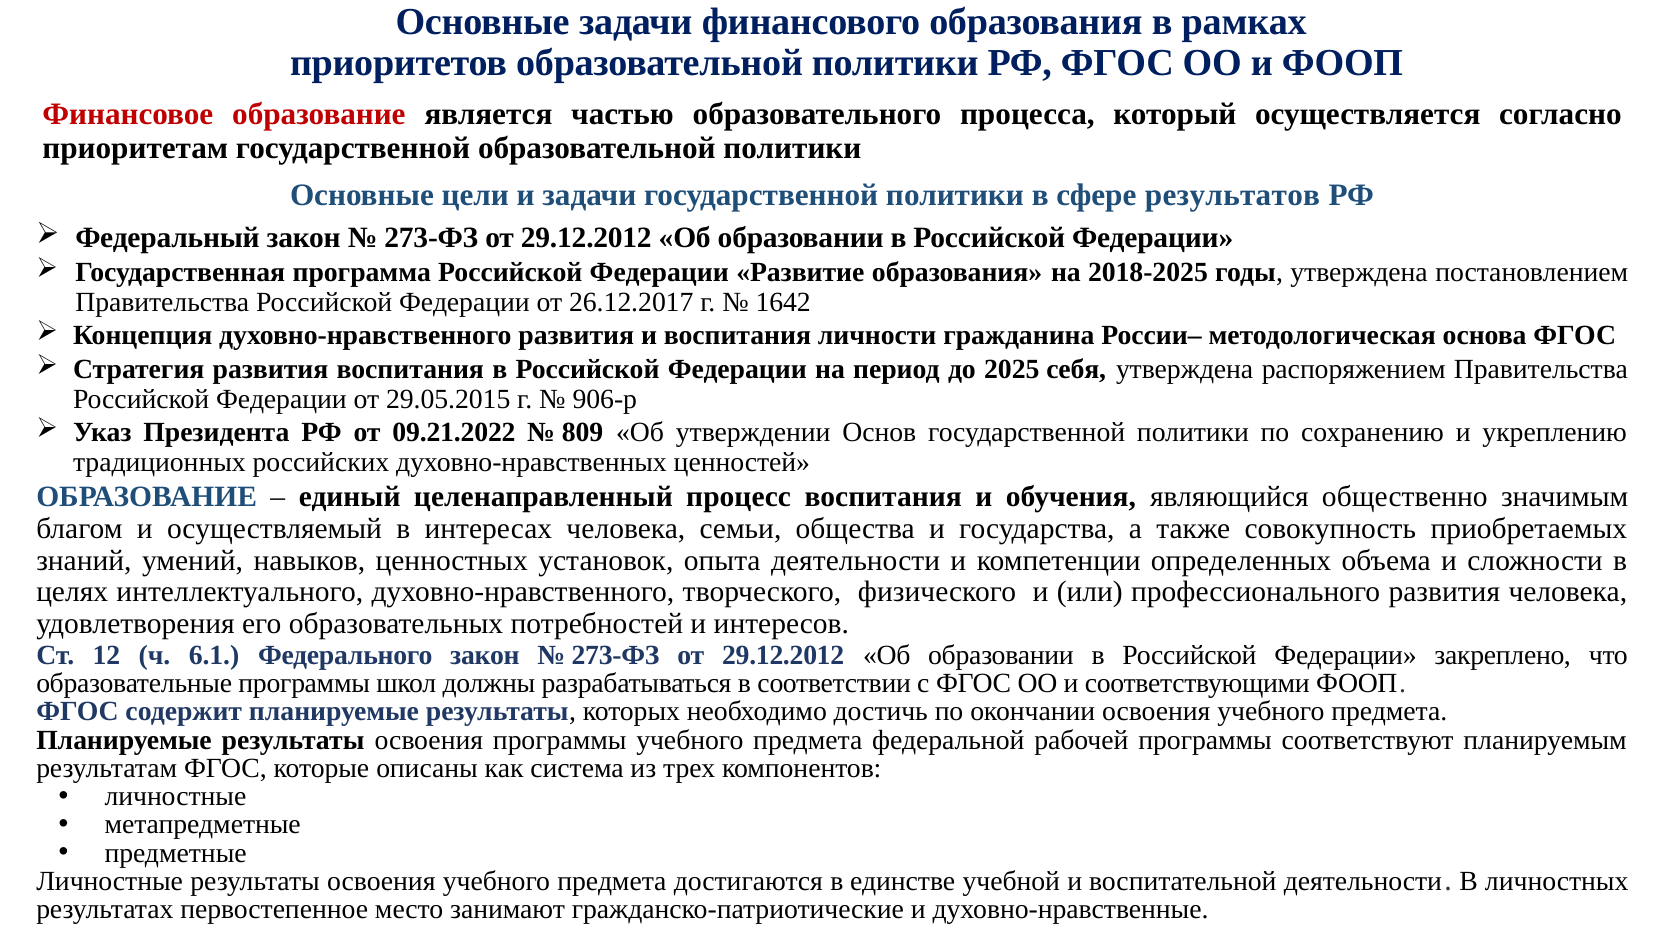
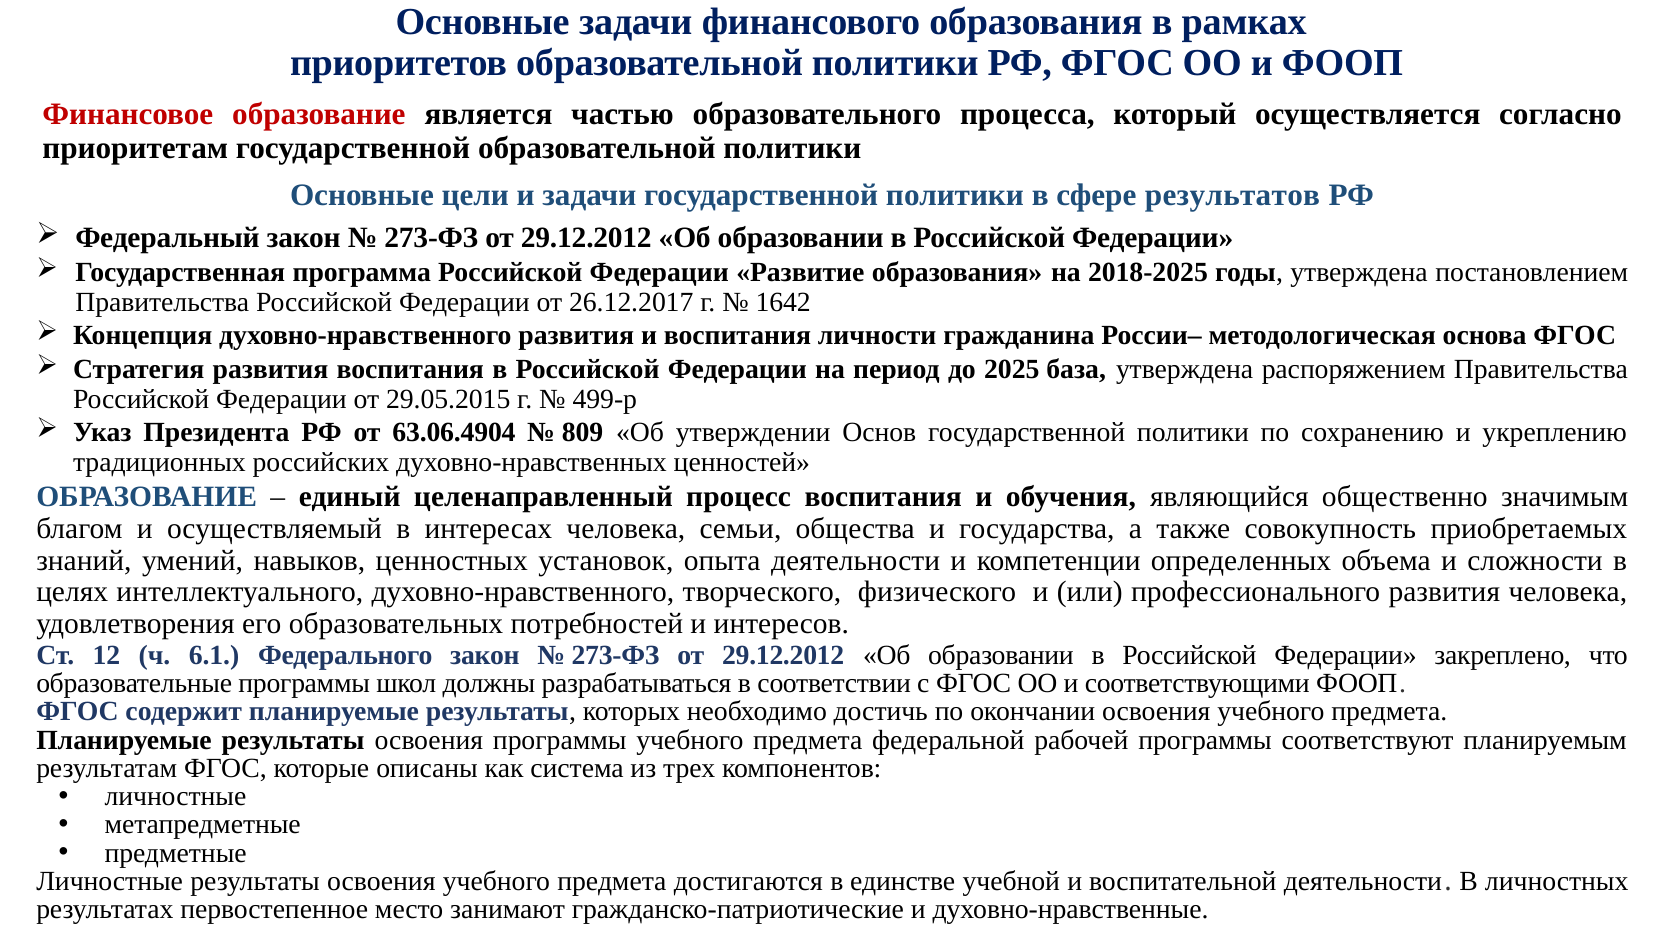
себя: себя -> база (1076, 369)
906-р: 906-р -> 499-р (605, 399)
09.21.2022: 09.21.2022 -> 63.06.4904 (454, 433)
